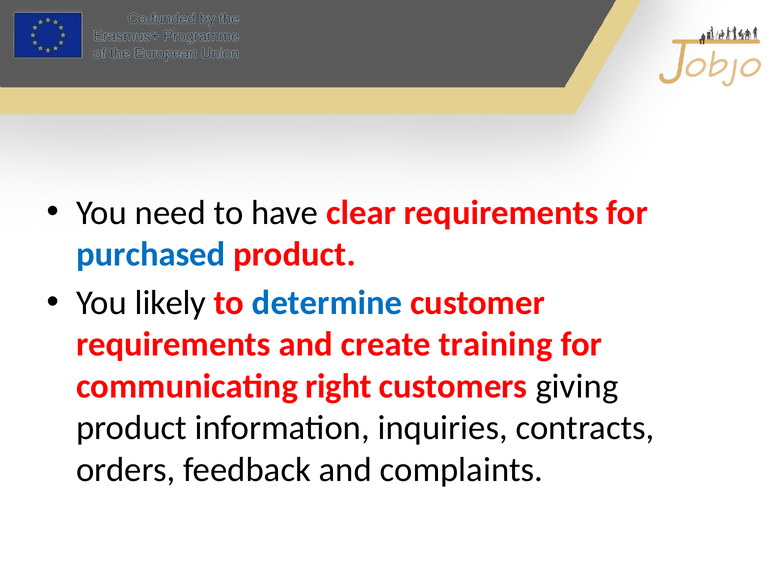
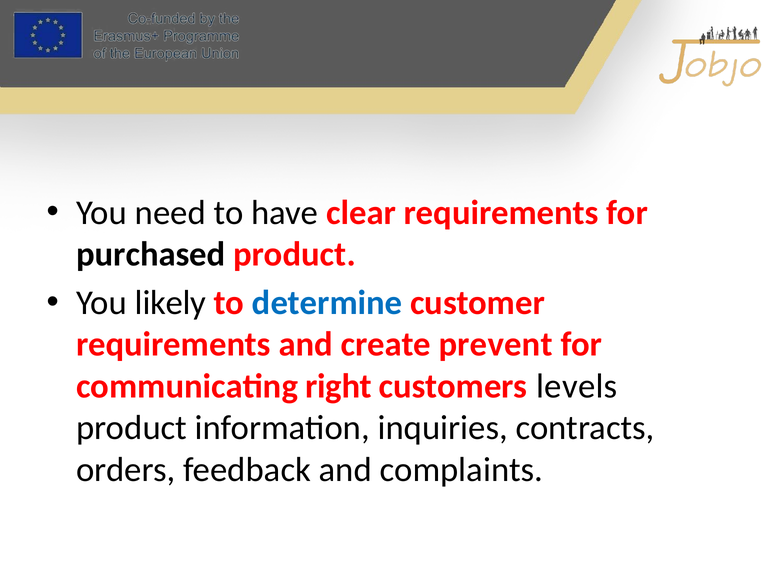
purchased colour: blue -> black (151, 254)
training: training -> prevent (496, 344)
giving: giving -> levels (577, 386)
